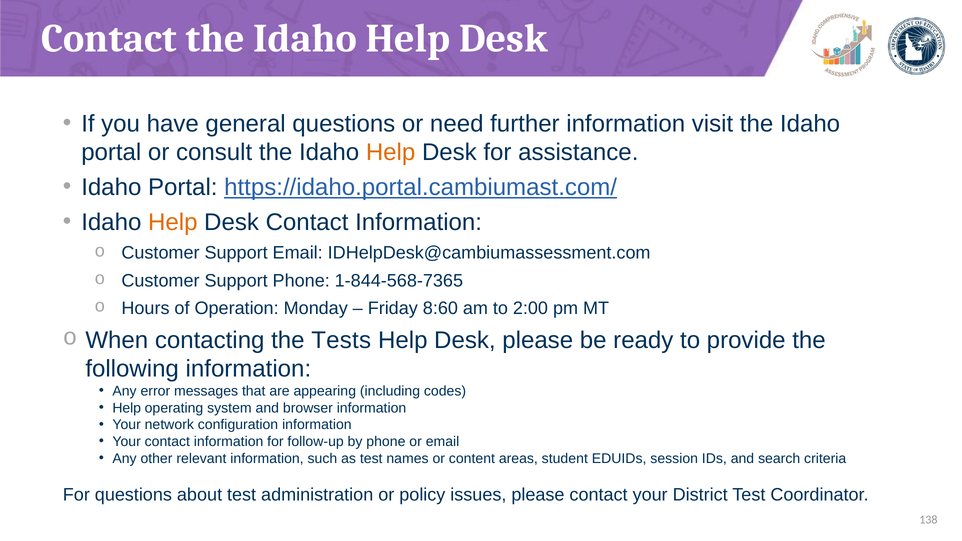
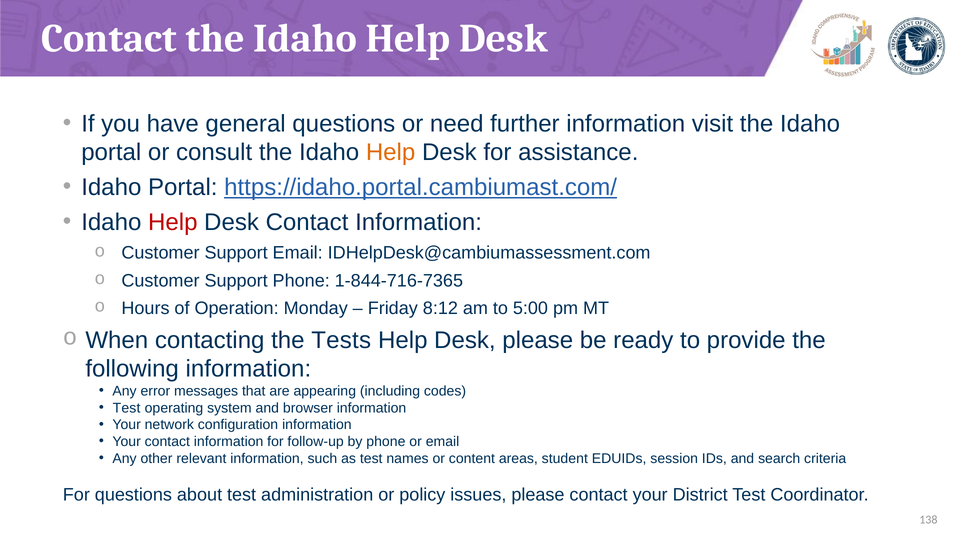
Help colour: orange -> red (173, 222)
1-844-568-7365: 1-844-568-7365 -> 1-844-716-7365 (399, 281)
8:60: 8:60 -> 8:12 (440, 308)
2:00: 2:00 -> 5:00 (530, 308)
Help: Help -> Test (127, 408)
